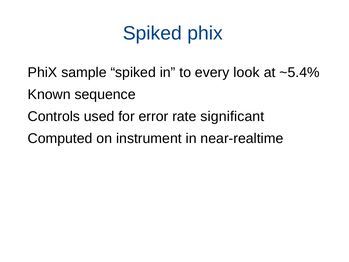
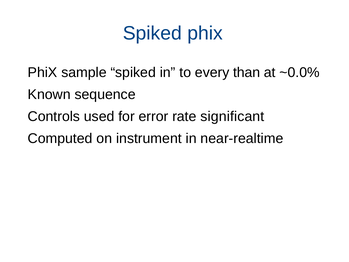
look: look -> than (247, 72)
~5.4%: ~5.4% -> ~0.0% (300, 72)
